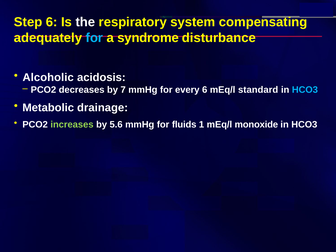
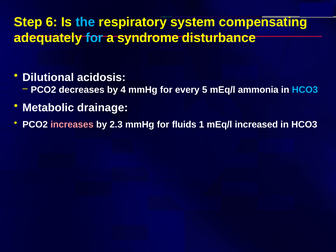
the colour: white -> light blue (85, 22)
Alcoholic: Alcoholic -> Dilutional (48, 78)
7: 7 -> 4 (123, 90)
every 6: 6 -> 5 (205, 90)
standard: standard -> ammonia (258, 90)
increases colour: light green -> pink (72, 125)
5.6: 5.6 -> 2.3 (116, 125)
monoxide: monoxide -> increased (256, 125)
